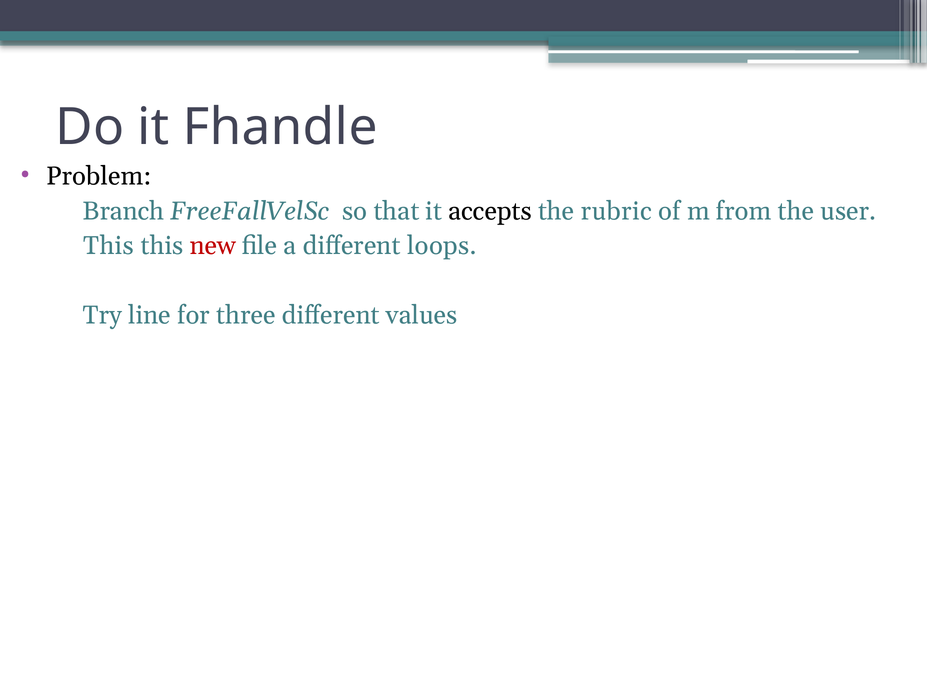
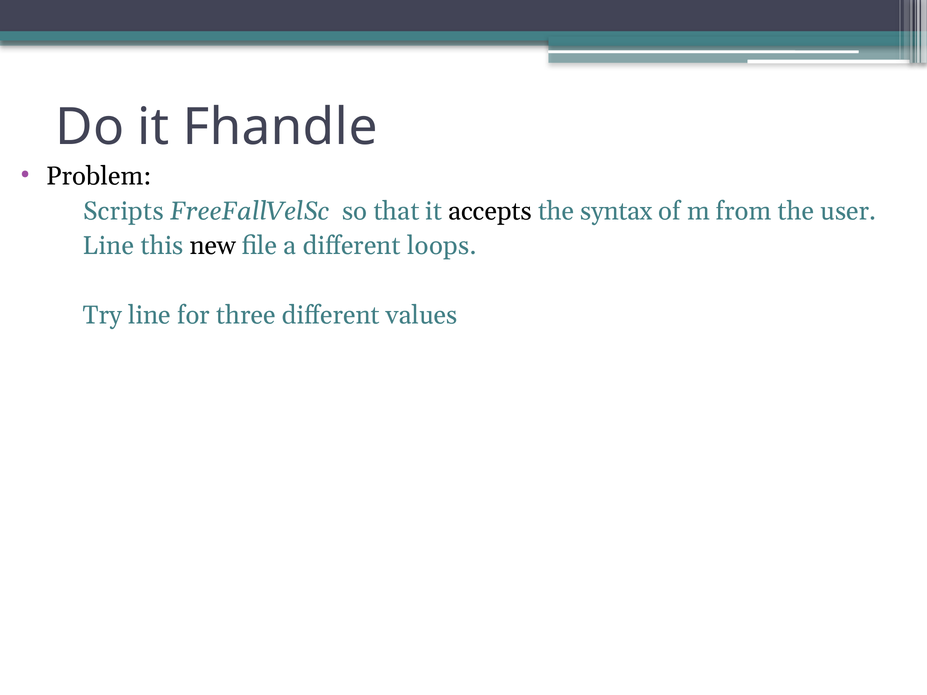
Branch: Branch -> Scripts (123, 211)
rubric: rubric -> syntax (617, 211)
This: This -> Line (109, 246)
new colour: red -> black (213, 246)
